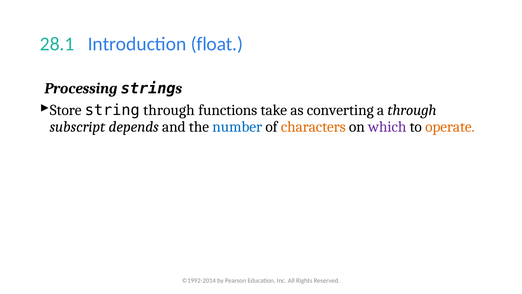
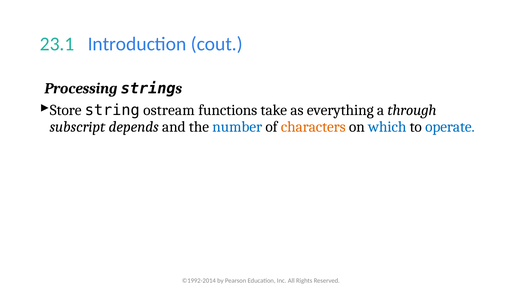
28.1: 28.1 -> 23.1 (57, 44)
float: float -> cout (217, 44)
string through: through -> ostream (169, 110)
converting: converting -> everything (340, 110)
which colour: purple -> blue (387, 127)
operate colour: orange -> blue (450, 127)
